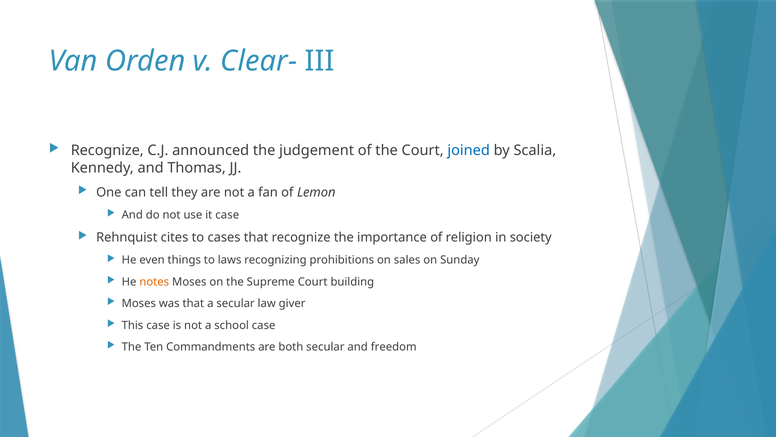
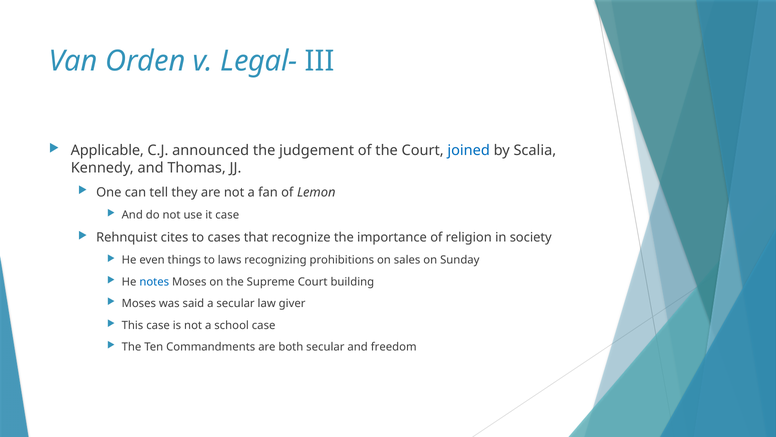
Clear-: Clear- -> Legal- (259, 61)
Recognize: Recognize -> Applicable (107, 150)
notes colour: orange -> blue (154, 282)
was that: that -> said (193, 303)
